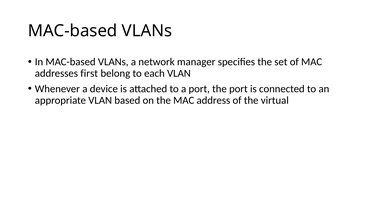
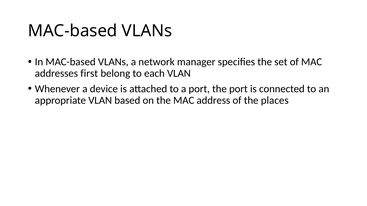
virtual: virtual -> places (275, 101)
